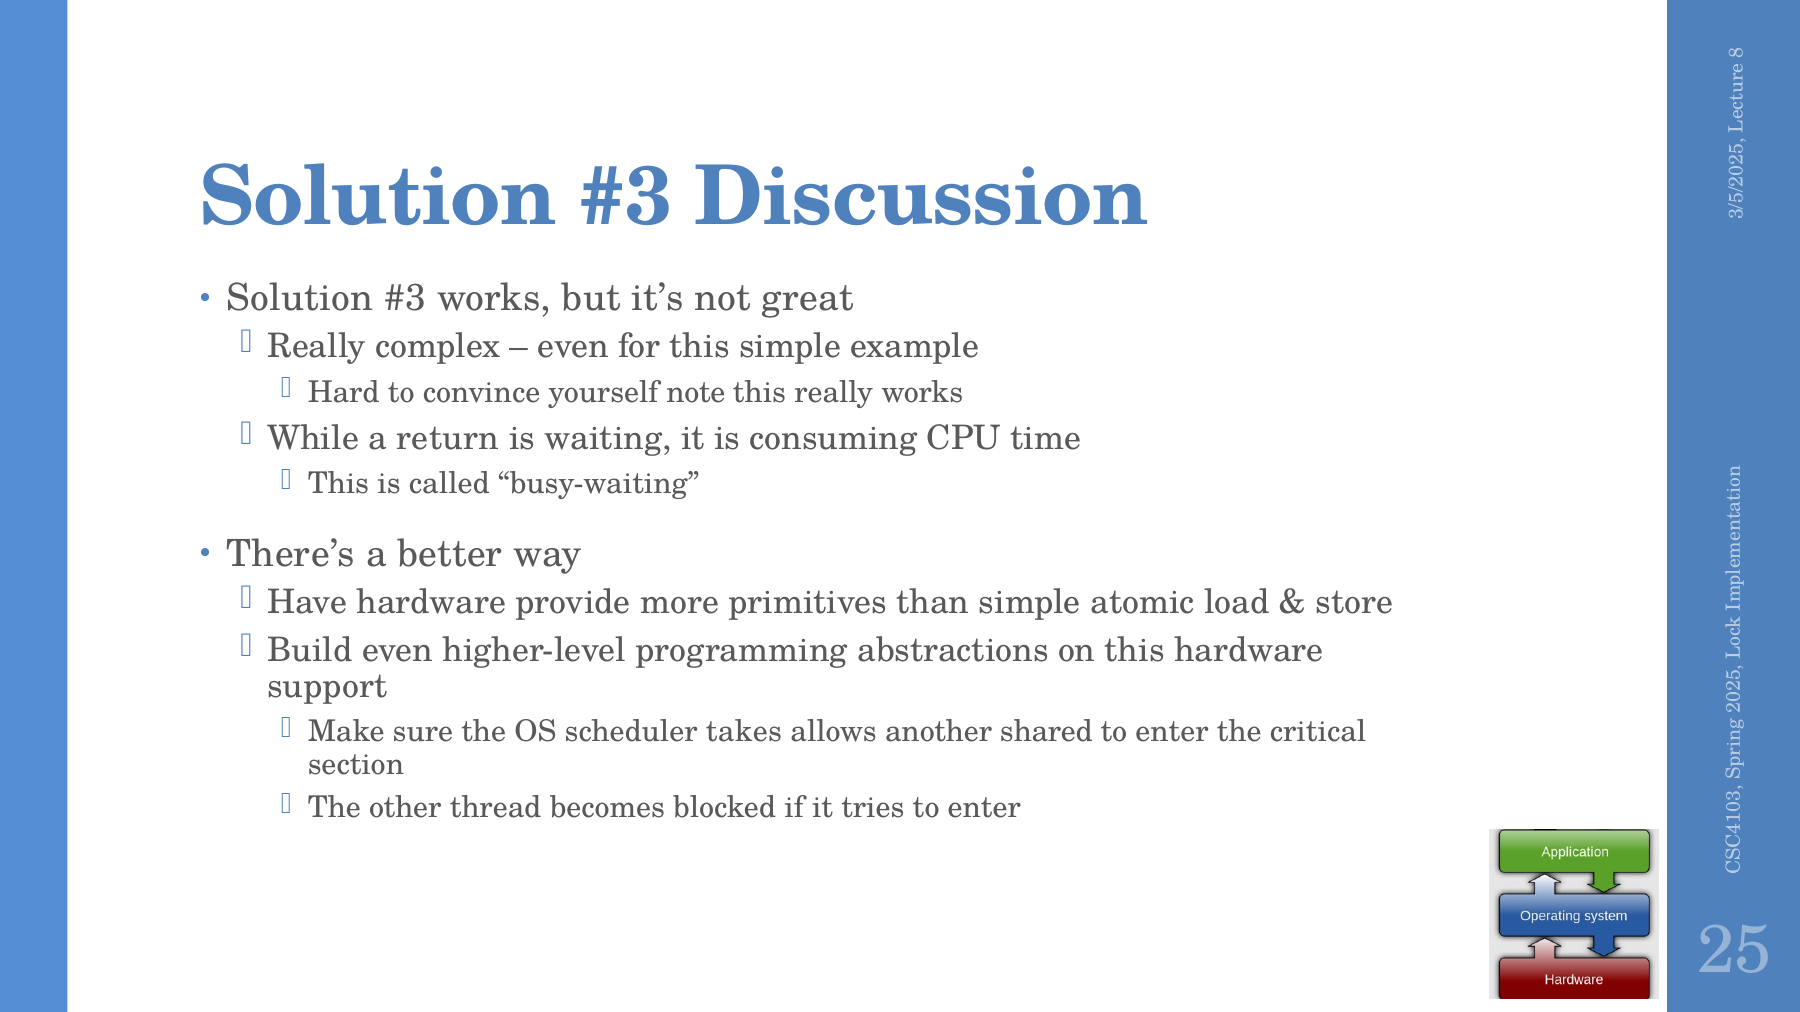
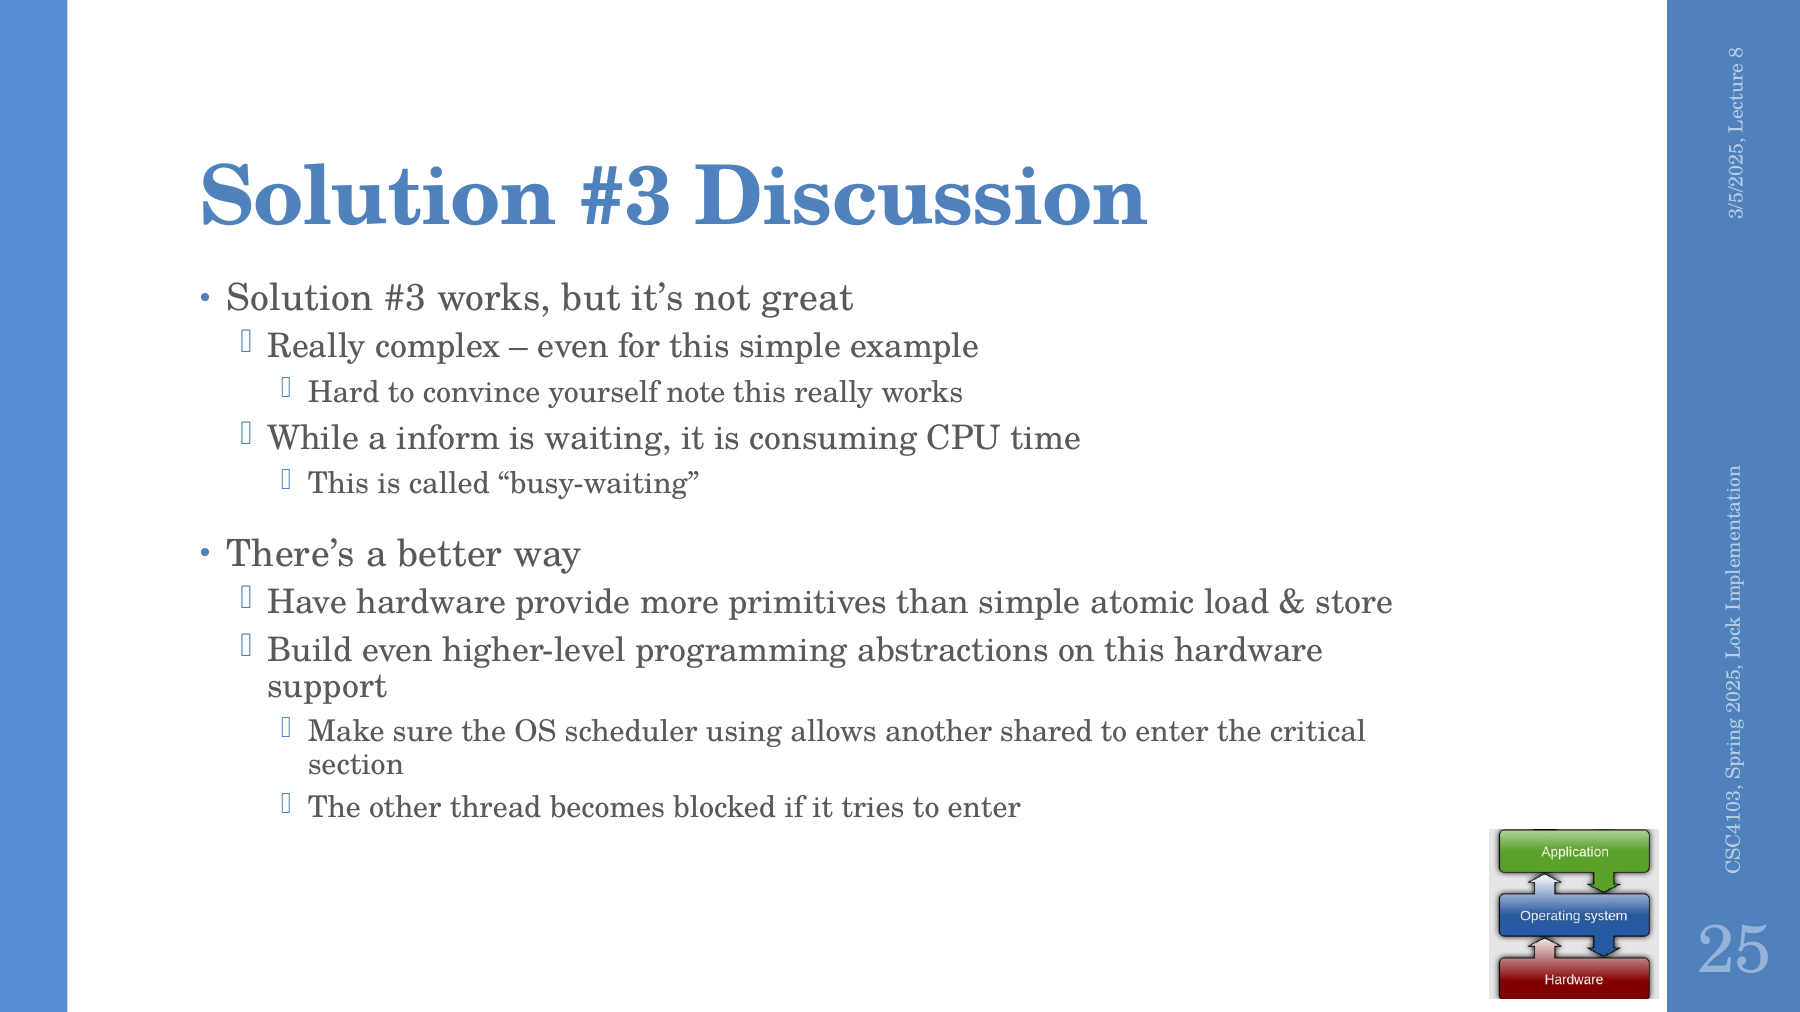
return: return -> inform (448, 438)
takes: takes -> using (744, 732)
